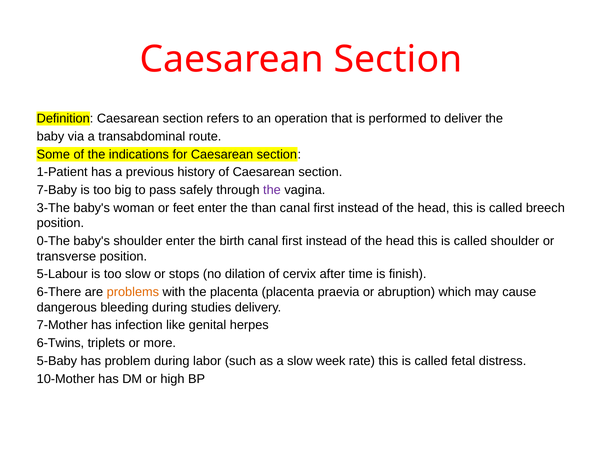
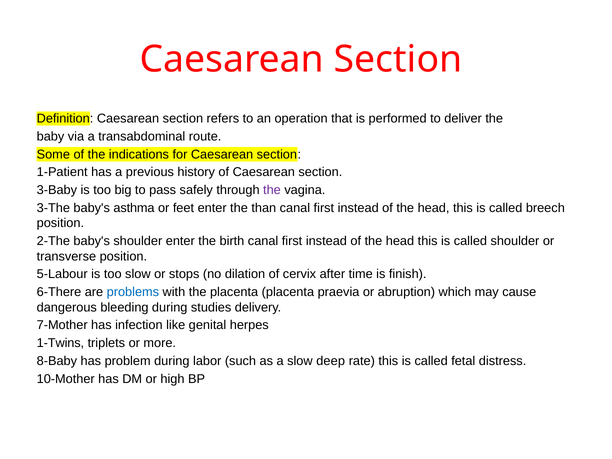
7-Baby: 7-Baby -> 3-Baby (57, 190)
woman: woman -> asthma (134, 208)
0-The: 0-The -> 2-The (53, 241)
problems colour: orange -> blue (133, 292)
6-Twins: 6-Twins -> 1-Twins (60, 343)
5-Baby: 5-Baby -> 8-Baby (57, 361)
week: week -> deep (331, 361)
